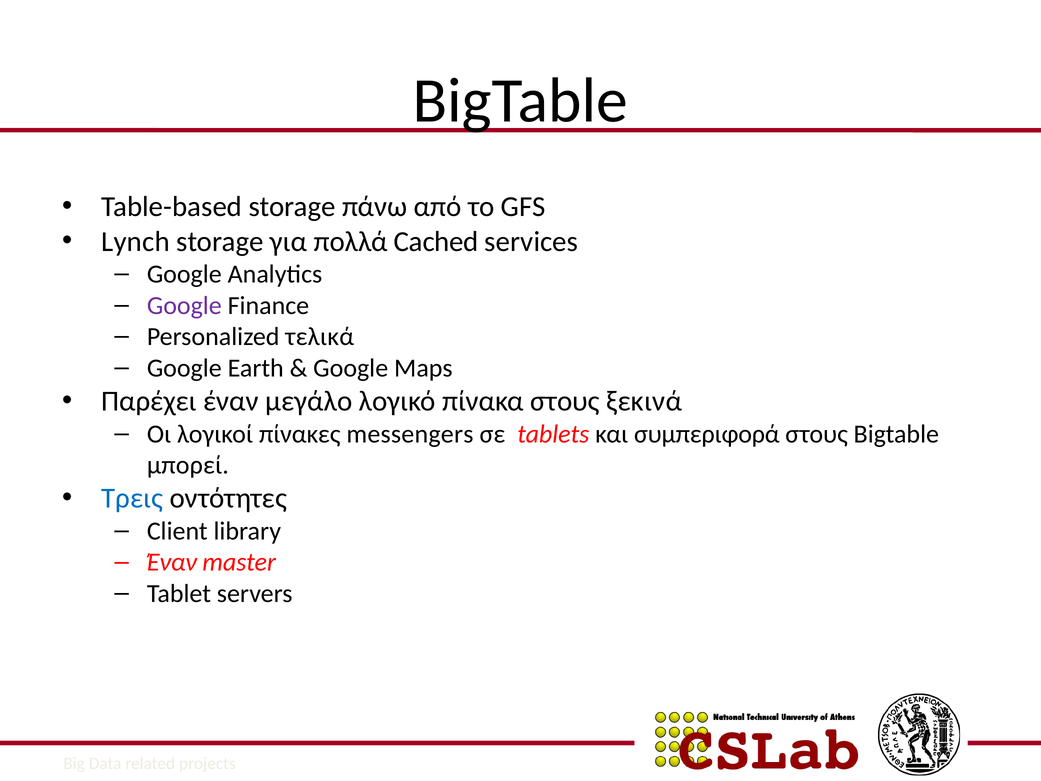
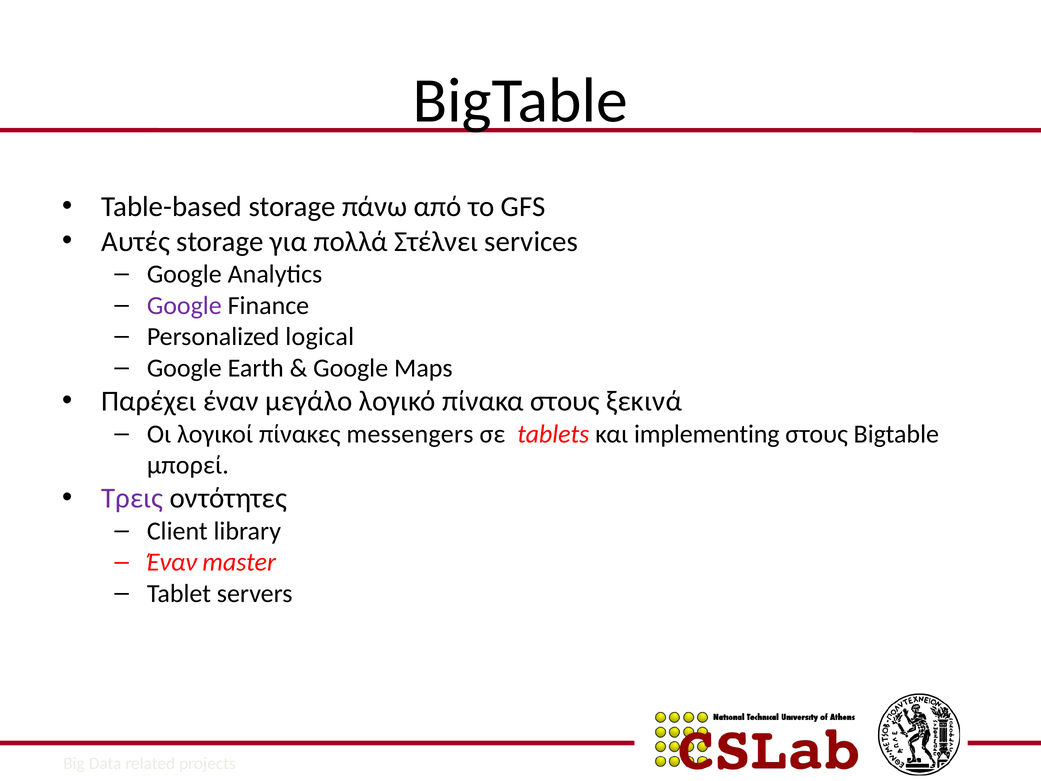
Lynch: Lynch -> Αυτές (136, 241)
Cached: Cached -> Στέλνει (436, 241)
τελικά: τελικά -> logical (320, 337)
συμπεριφορά: συμπεριφορά -> implementing (707, 434)
Τρεις colour: blue -> purple (132, 498)
